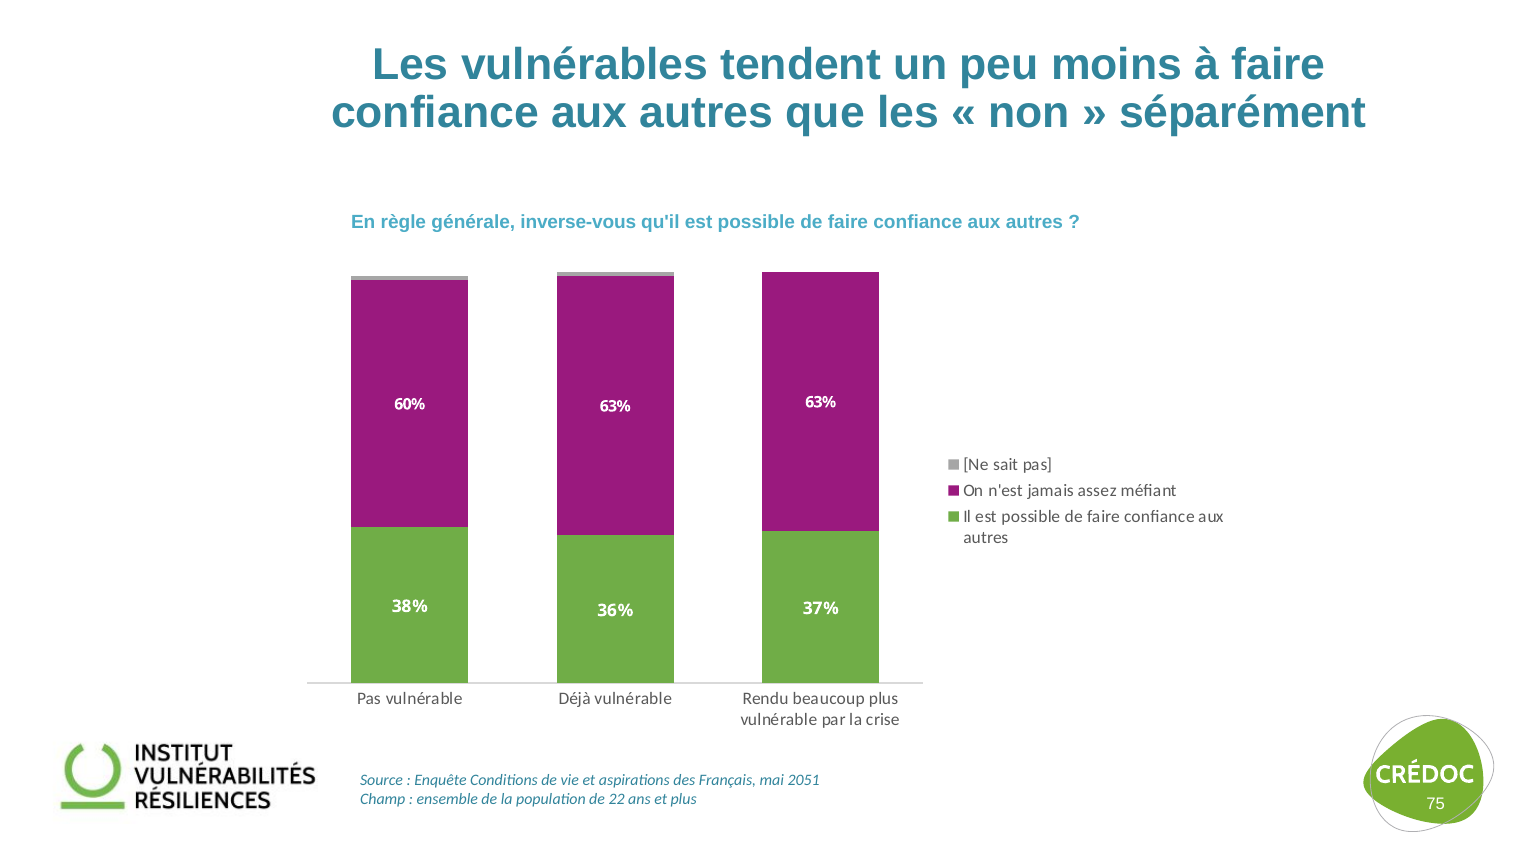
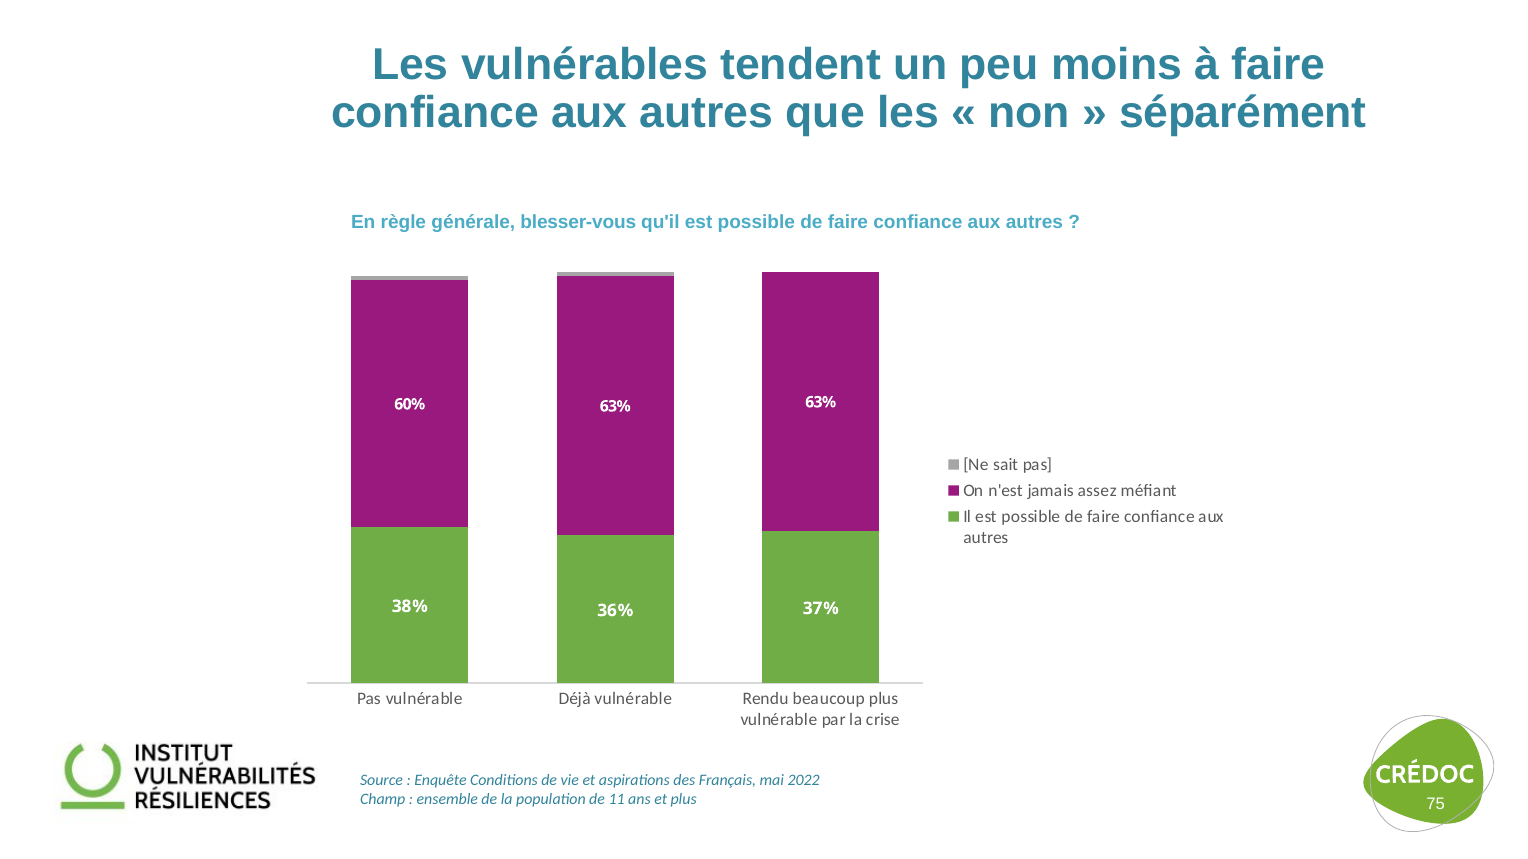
inverse-vous: inverse-vous -> blesser-vous (578, 222)
2051: 2051 -> 2022 (804, 781)
22: 22 -> 11 (617, 800)
